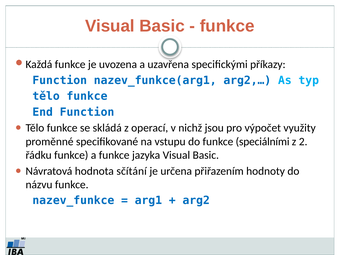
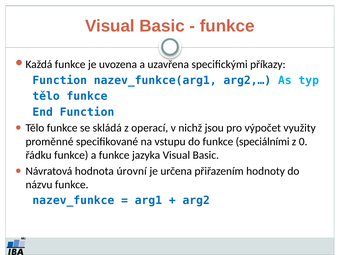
2: 2 -> 0 (303, 142)
sčítání: sčítání -> úrovní (132, 171)
